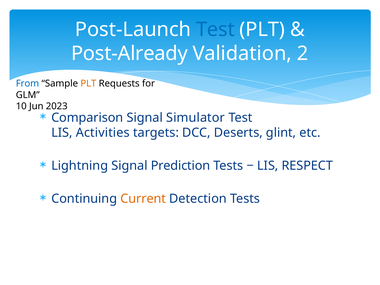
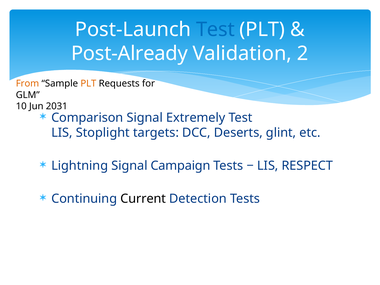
From colour: blue -> orange (27, 84)
2023: 2023 -> 2031 (57, 106)
Simulator: Simulator -> Extremely (196, 118)
Activities: Activities -> Stoplight (103, 133)
Prediction: Prediction -> Campaign (180, 166)
Current colour: orange -> black (143, 199)
